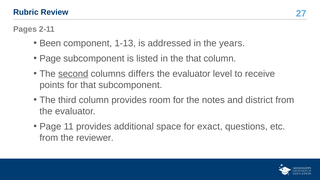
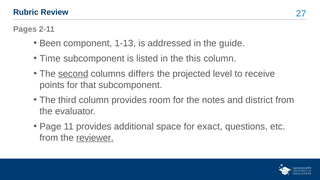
years: years -> guide (232, 43)
Page: Page -> Time (50, 59)
the that: that -> this (193, 59)
evaluator: evaluator -> projected (191, 74)
reviewer underline: none -> present (95, 138)
